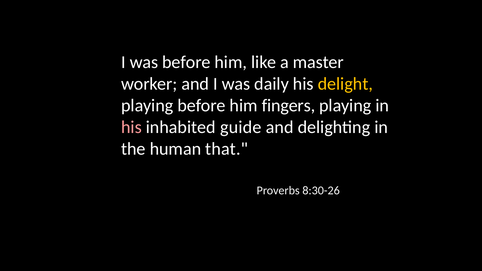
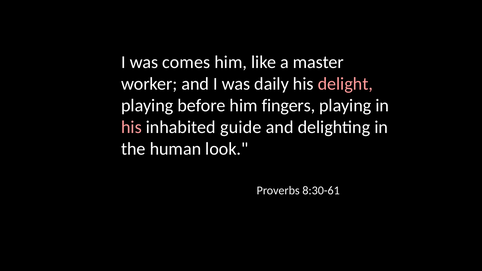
was before: before -> comes (186, 62)
delight colour: yellow -> pink (345, 84)
that: that -> look (227, 149)
8:30-26: 8:30-26 -> 8:30-61 (321, 191)
